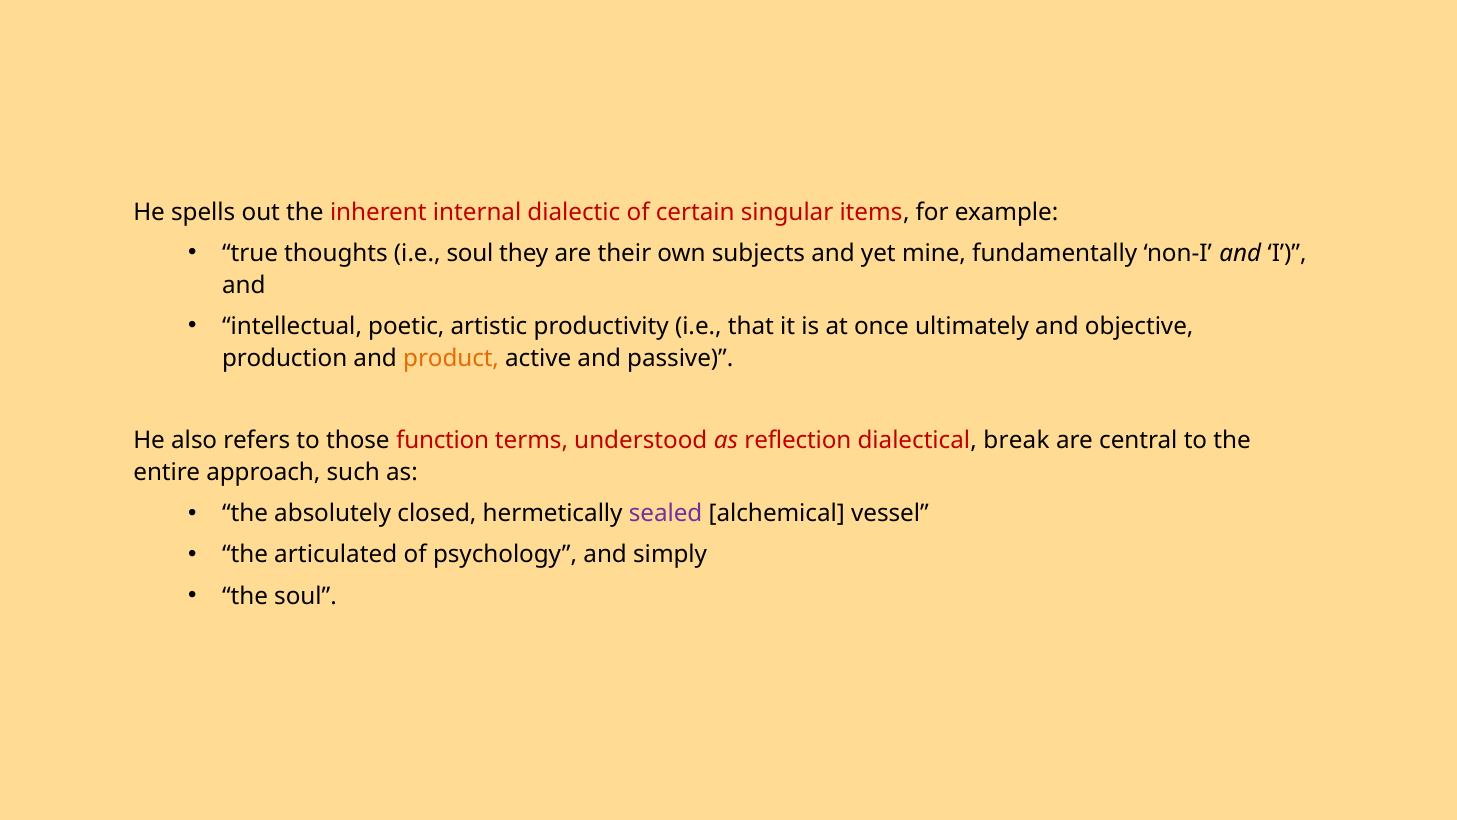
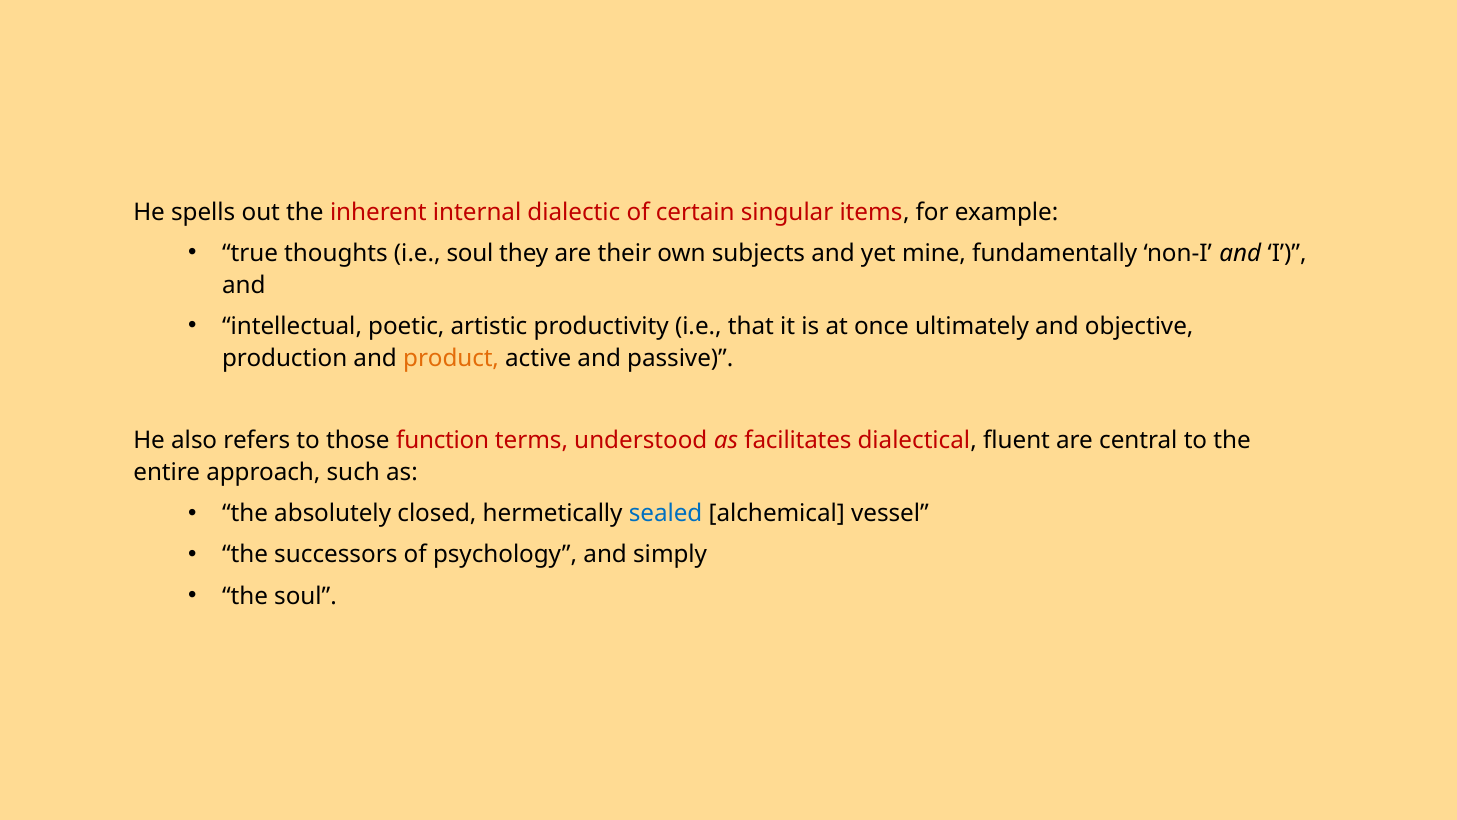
reflection: reflection -> facilitates (798, 440)
break: break -> fluent (1017, 440)
sealed colour: purple -> blue (666, 514)
articulated: articulated -> successors (336, 555)
